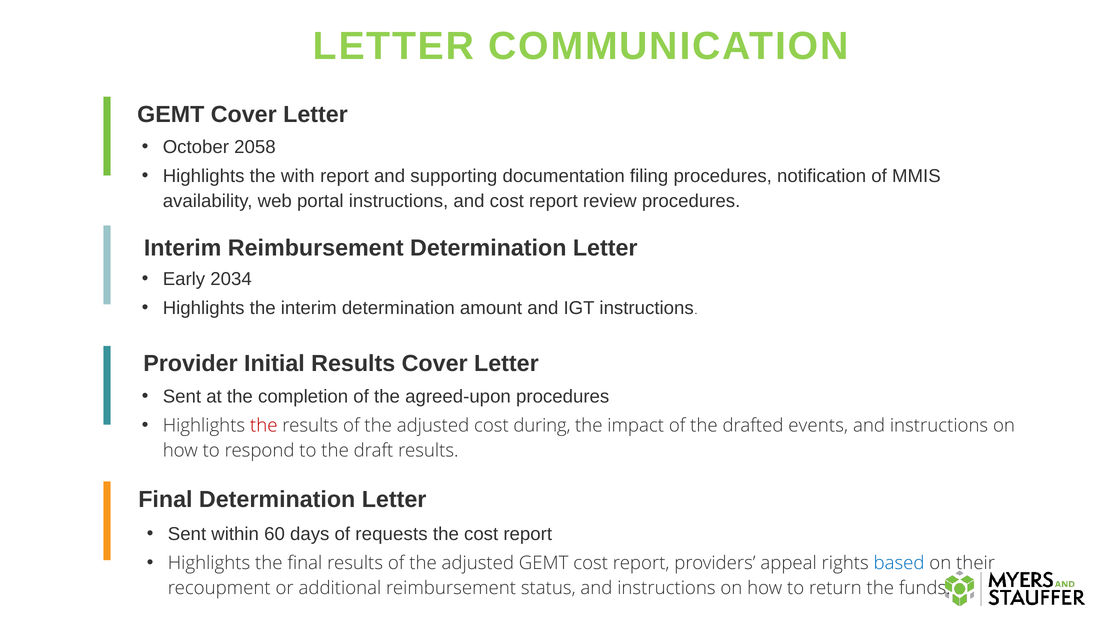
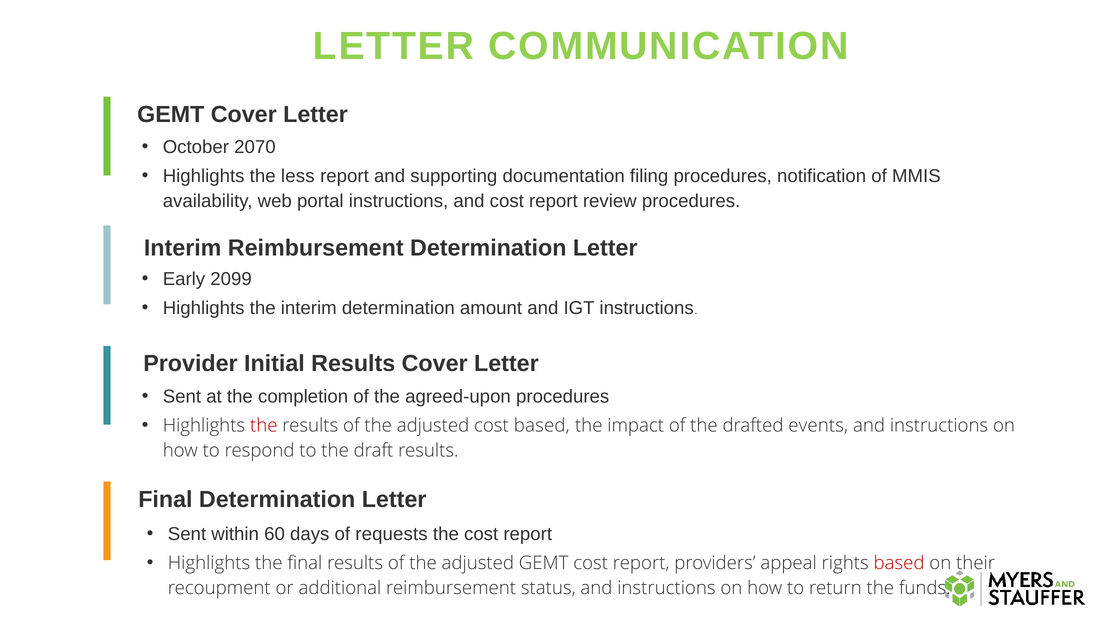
2058: 2058 -> 2070 (255, 147)
with: with -> less (298, 176)
2034: 2034 -> 2099 (231, 279)
cost during: during -> based (542, 425)
based colour: blue -> red (899, 563)
